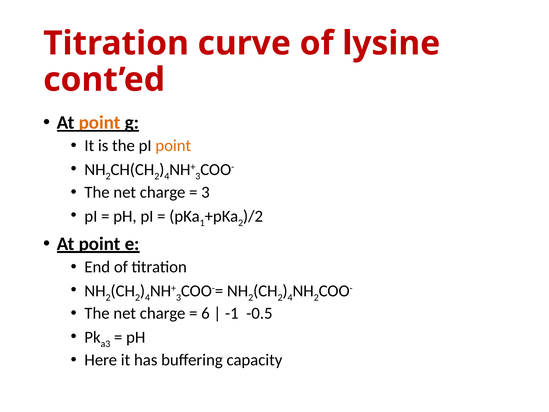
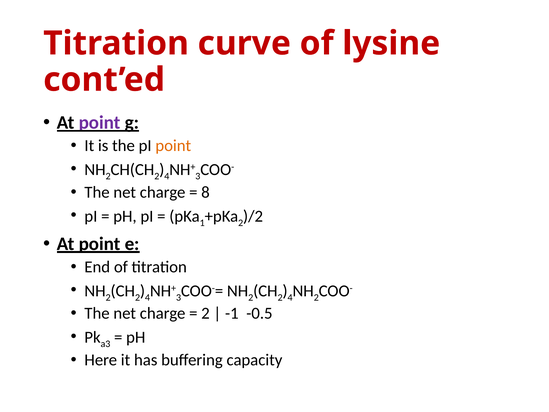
point colour: orange -> purple (100, 123)
3: 3 -> 8 (205, 192)
6: 6 -> 2 (205, 313)
